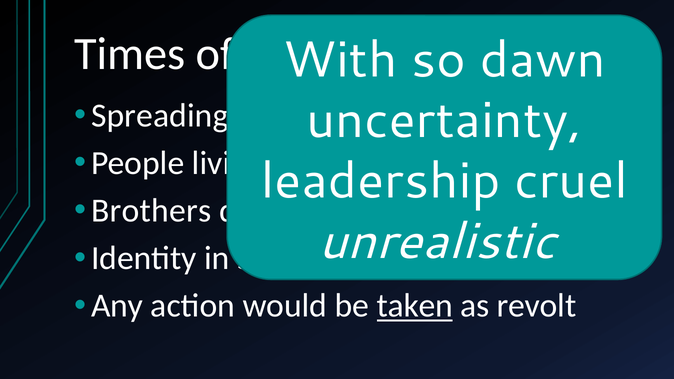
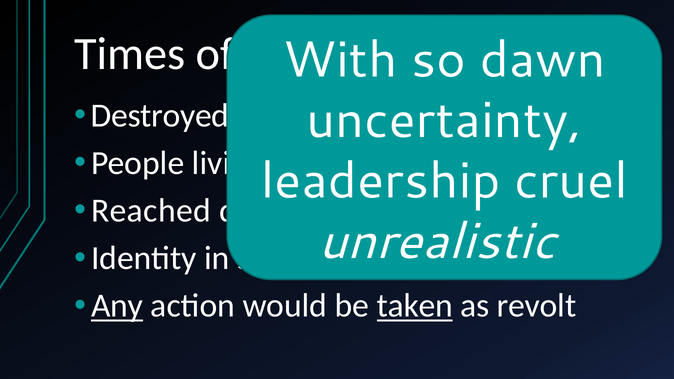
Spreading: Spreading -> Destroyed (160, 115)
Brothers: Brothers -> Reached (151, 211)
Any underline: none -> present (117, 306)
